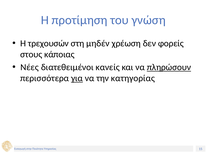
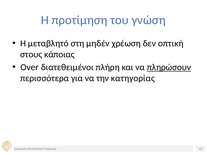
τρεχουσών: τρεχουσών -> μεταβλητό (48, 43)
φορείς: φορείς -> οπτική (171, 43)
Νέες: Νέες -> Over (30, 67)
κανείς: κανείς -> πλήρη (108, 67)
για underline: present -> none (77, 78)
